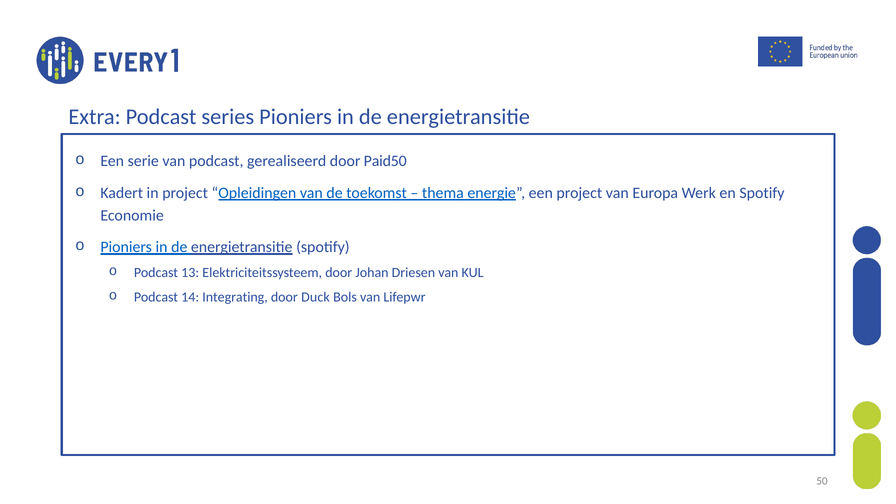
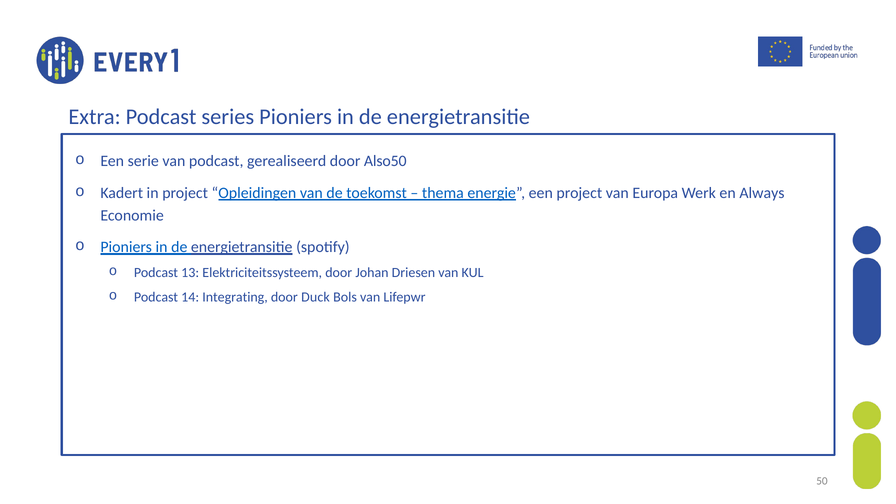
Paid50: Paid50 -> Also50 (385, 161)
en Spotify: Spotify -> Always (762, 193)
